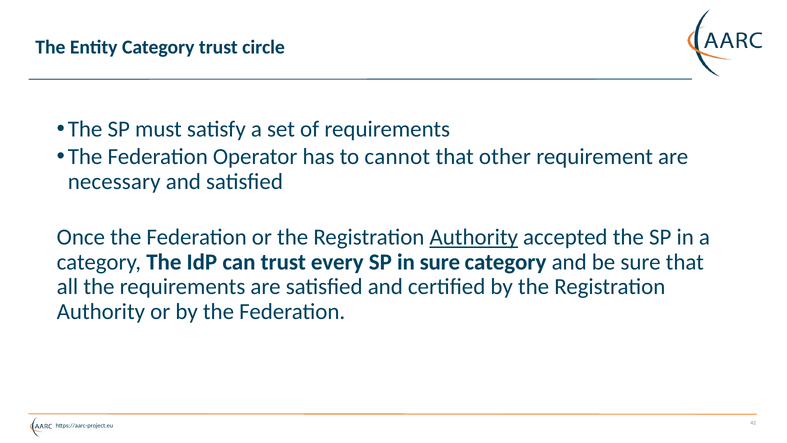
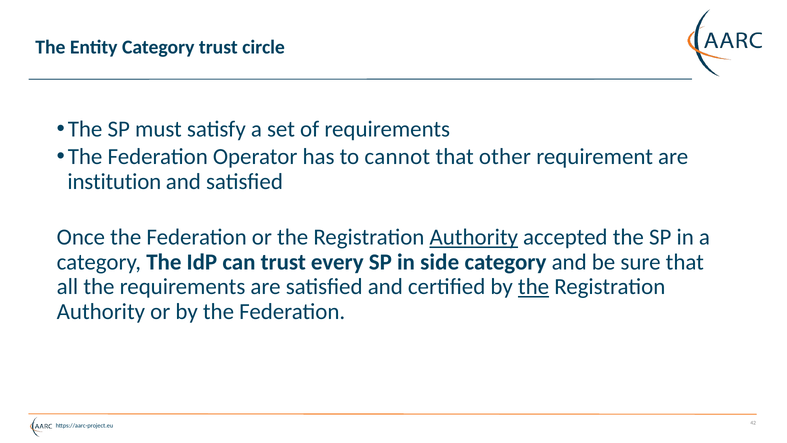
necessary: necessary -> institution (114, 181)
in sure: sure -> side (440, 262)
the underline: none -> present (534, 287)
